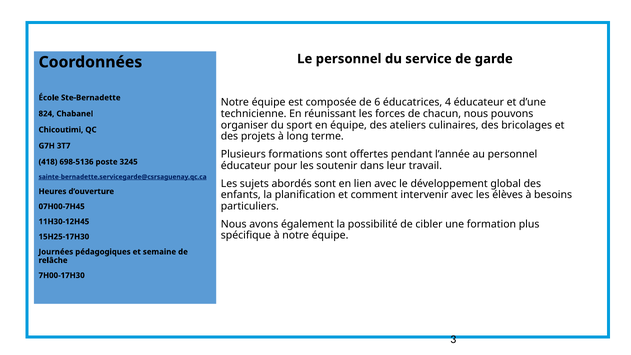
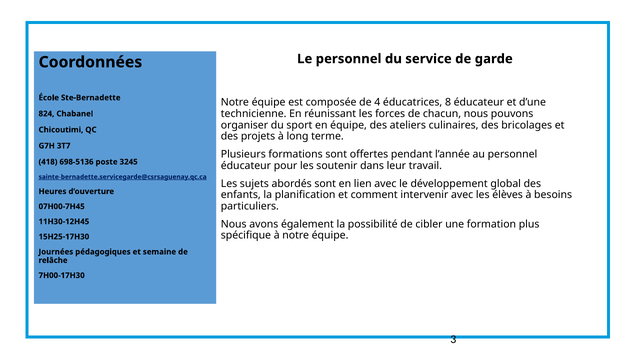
6: 6 -> 4 (377, 102)
4: 4 -> 8 (448, 102)
